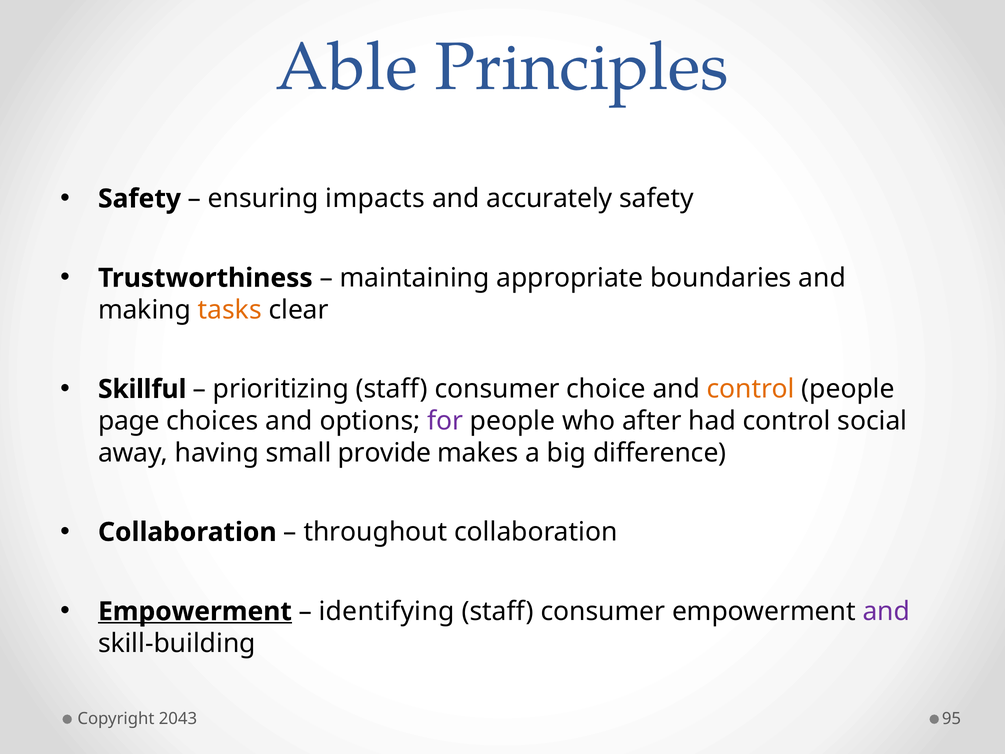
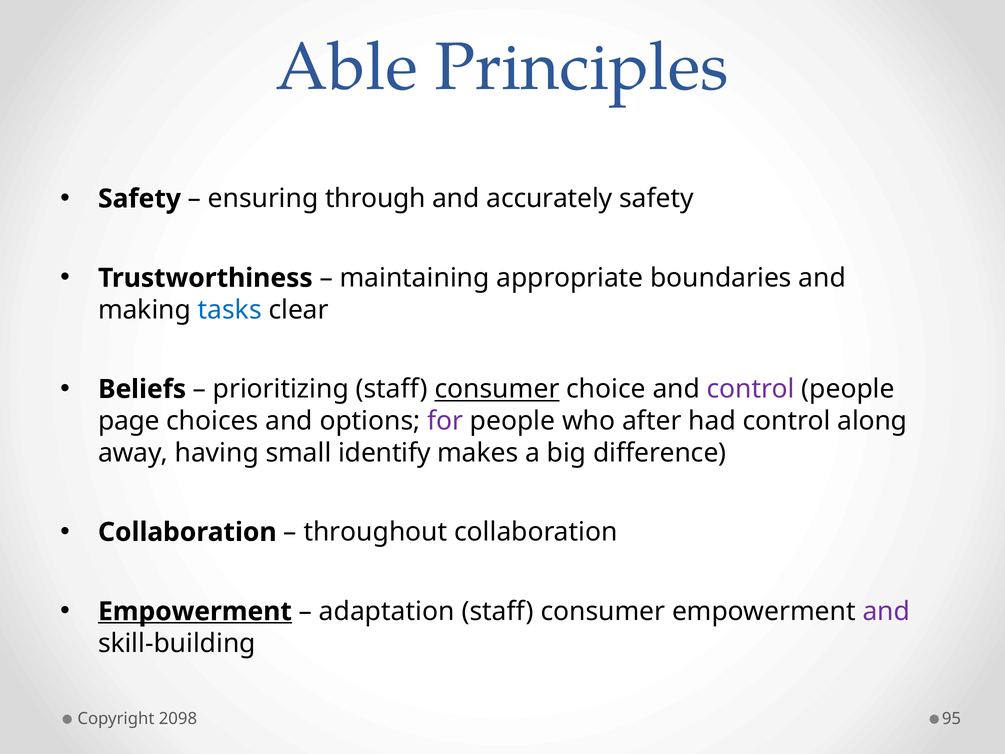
impacts: impacts -> through (375, 199)
tasks colour: orange -> blue (230, 310)
Skillful: Skillful -> Beliefs (142, 389)
consumer underline: none -> present (497, 389)
control colour: orange -> purple (751, 389)
social: social -> along (872, 421)
provide: provide -> identify (384, 453)
identifying: identifying -> adaptation (387, 611)
2043: 2043 -> 2098 (178, 718)
